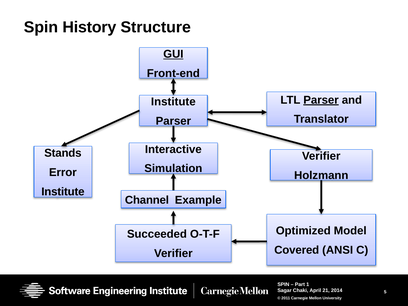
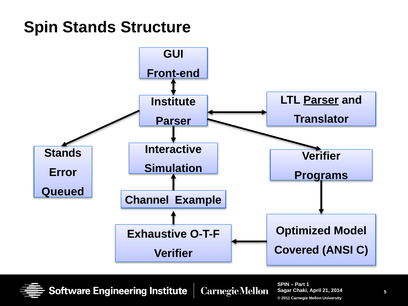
Spin History: History -> Stands (89, 27)
GUI underline: present -> none (173, 54)
Holzmann: Holzmann -> Programs (321, 175)
Institute: Institute -> Queued (63, 192)
Succeeded: Succeeded -> Exhaustive (157, 234)
